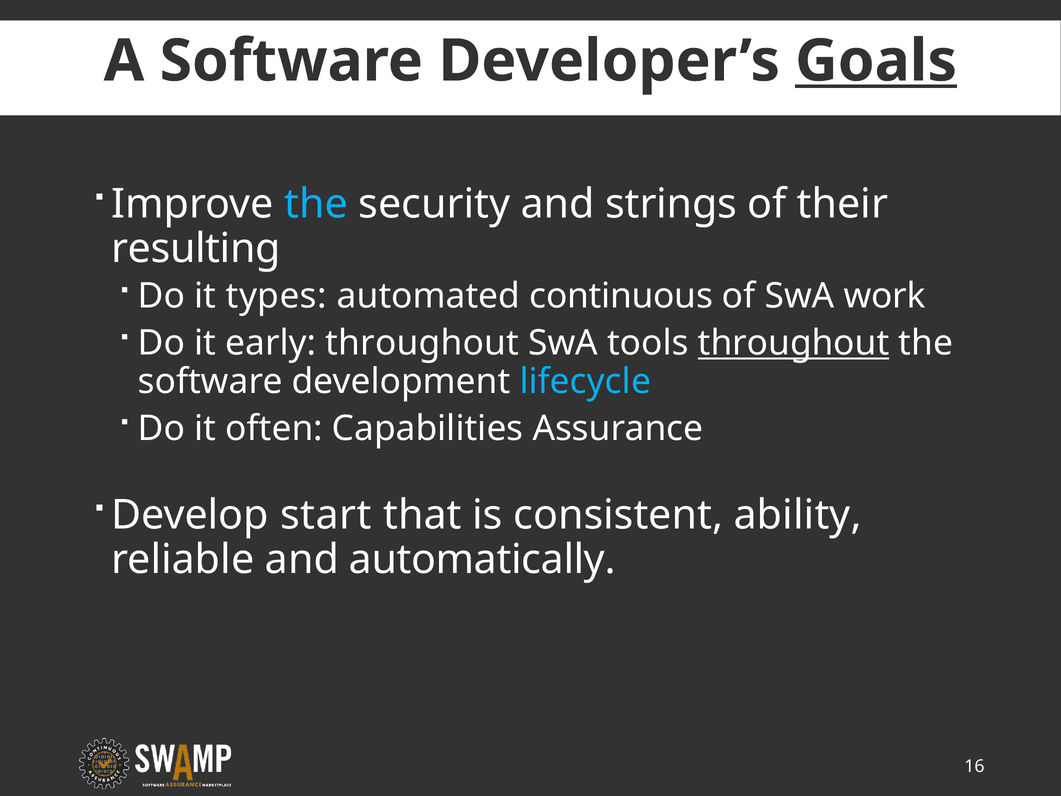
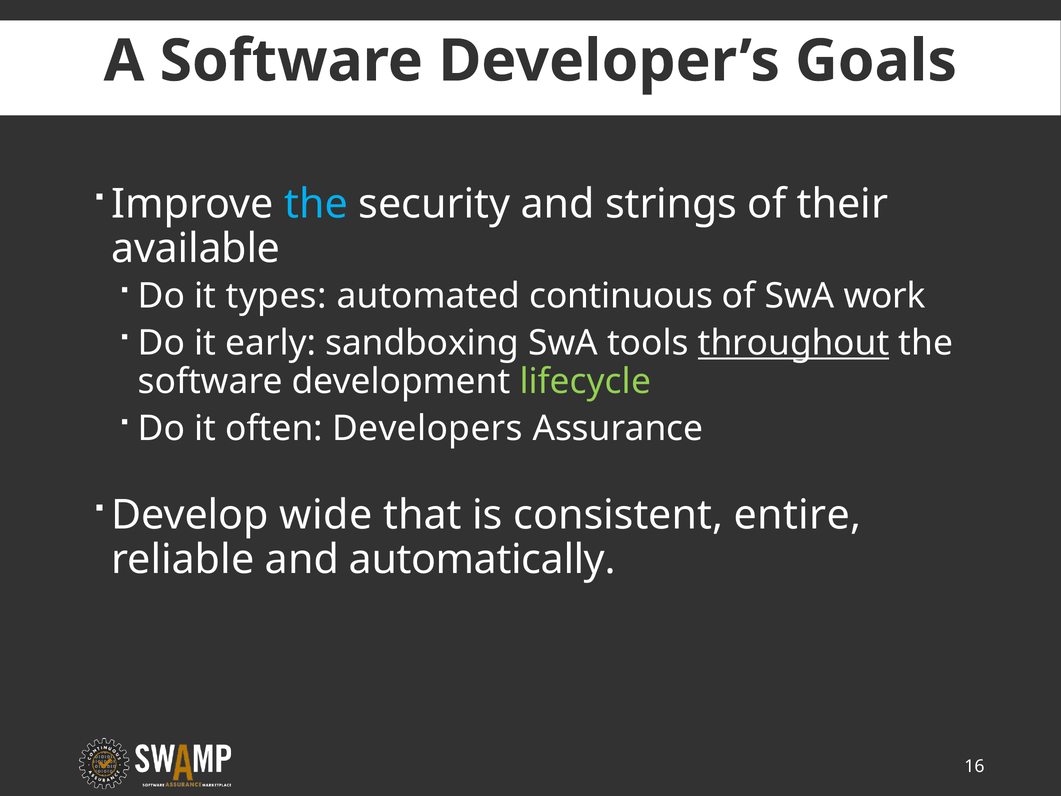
Goals underline: present -> none (876, 61)
resulting: resulting -> available (196, 249)
early throughout: throughout -> sandboxing (422, 343)
lifecycle colour: light blue -> light green (585, 381)
Capabilities: Capabilities -> Developers (427, 428)
start: start -> wide (326, 515)
ability: ability -> entire (798, 515)
